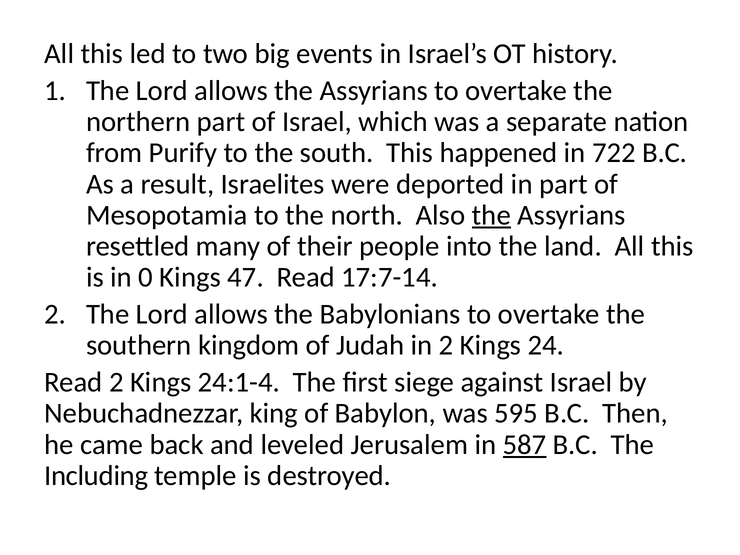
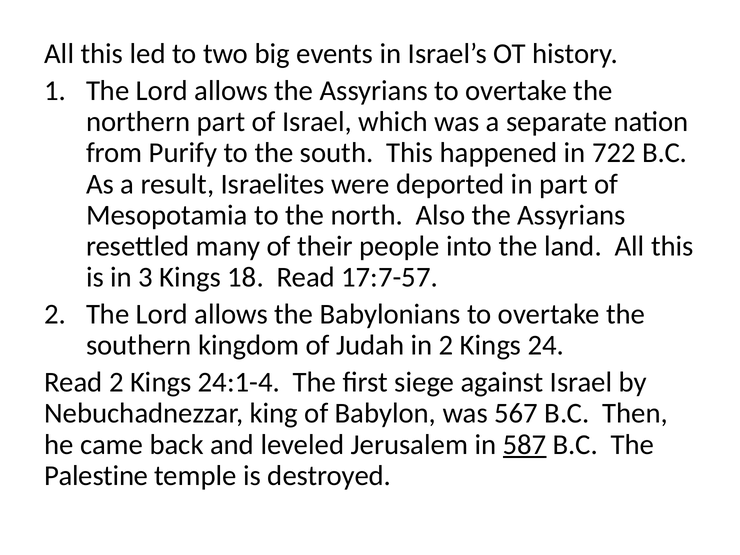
the underline: present -> none (491, 215)
0: 0 -> 3 (146, 277)
47: 47 -> 18 (246, 277)
17:7-14: 17:7-14 -> 17:7-57 (390, 277)
595: 595 -> 567 (516, 413)
Including: Including -> Palestine (96, 476)
